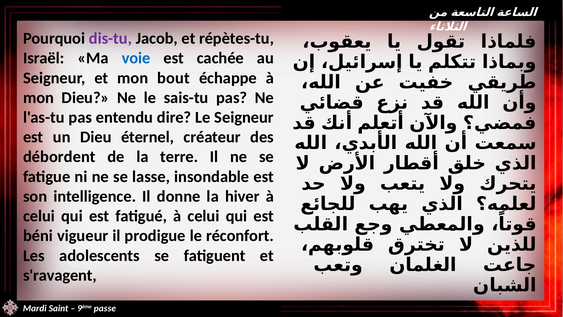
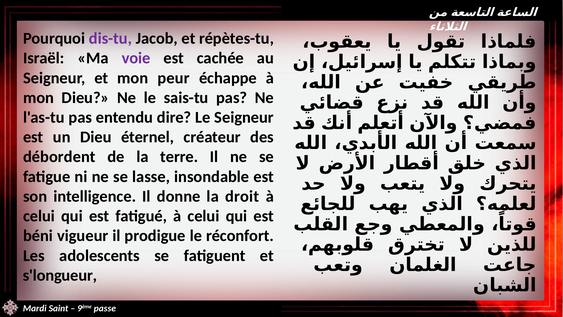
voie colour: blue -> purple (136, 58)
bout: bout -> peur (174, 78)
hiver: hiver -> droit (242, 196)
s'ravagent: s'ravagent -> s'longueur (60, 275)
